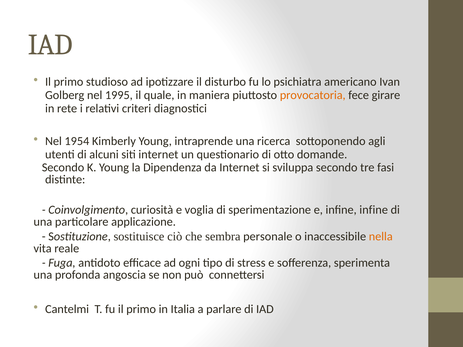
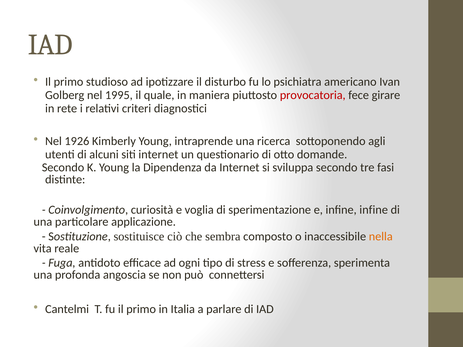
provocatoria colour: orange -> red (313, 95)
1954: 1954 -> 1926 (77, 141)
personale: personale -> composto (268, 237)
